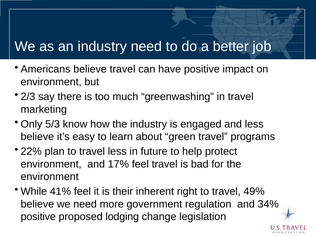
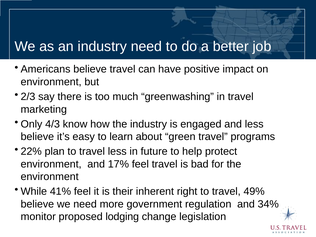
5/3: 5/3 -> 4/3 (53, 124)
positive: positive -> monitor (38, 217)
